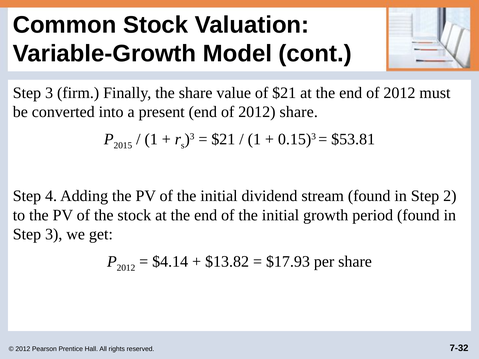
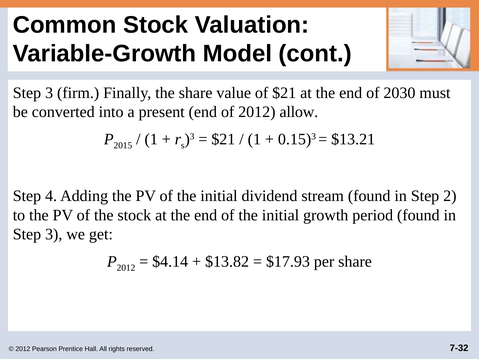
the end of 2012: 2012 -> 2030 (399, 93)
2012 share: share -> allow (299, 112)
$53.81: $53.81 -> $13.21 (353, 139)
